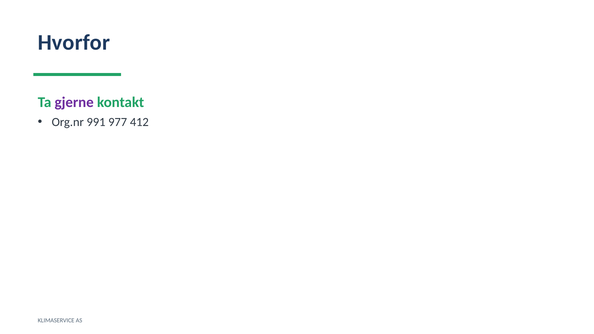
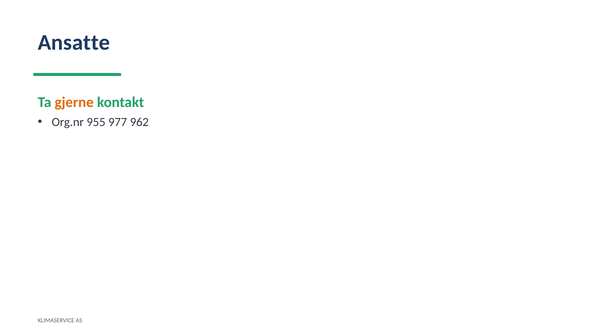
Hvorfor: Hvorfor -> Ansatte (74, 42)
gjerne colour: purple -> orange (74, 102)
991: 991 -> 955 (96, 122)
412: 412 -> 962 (139, 122)
